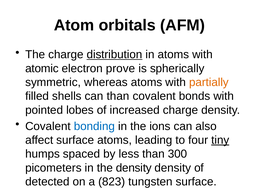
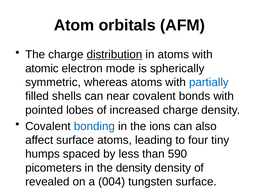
prove: prove -> mode (121, 68)
partially colour: orange -> blue (209, 82)
can than: than -> near (118, 96)
tiny underline: present -> none (220, 140)
300: 300 -> 590 (178, 153)
detected: detected -> revealed (47, 181)
823: 823 -> 004 (112, 181)
